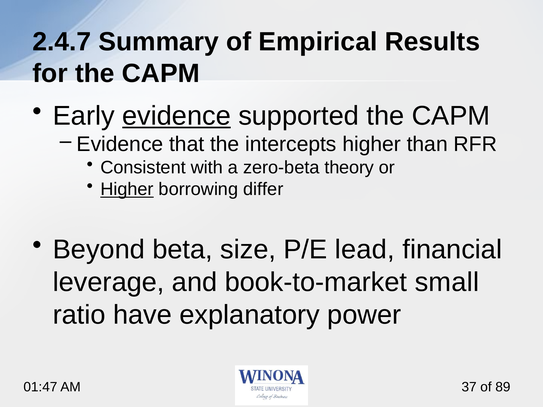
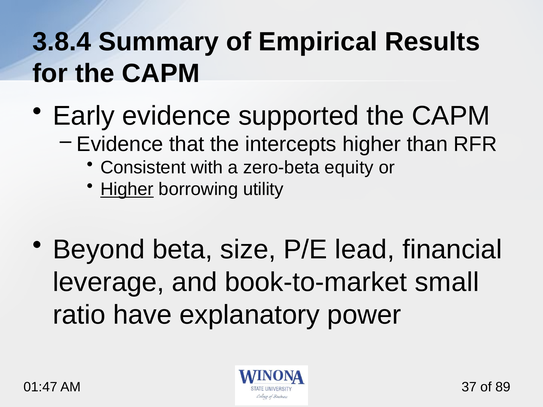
2.4.7: 2.4.7 -> 3.8.4 (62, 42)
evidence underline: present -> none (176, 116)
theory: theory -> equity (349, 168)
differ: differ -> utility (263, 189)
